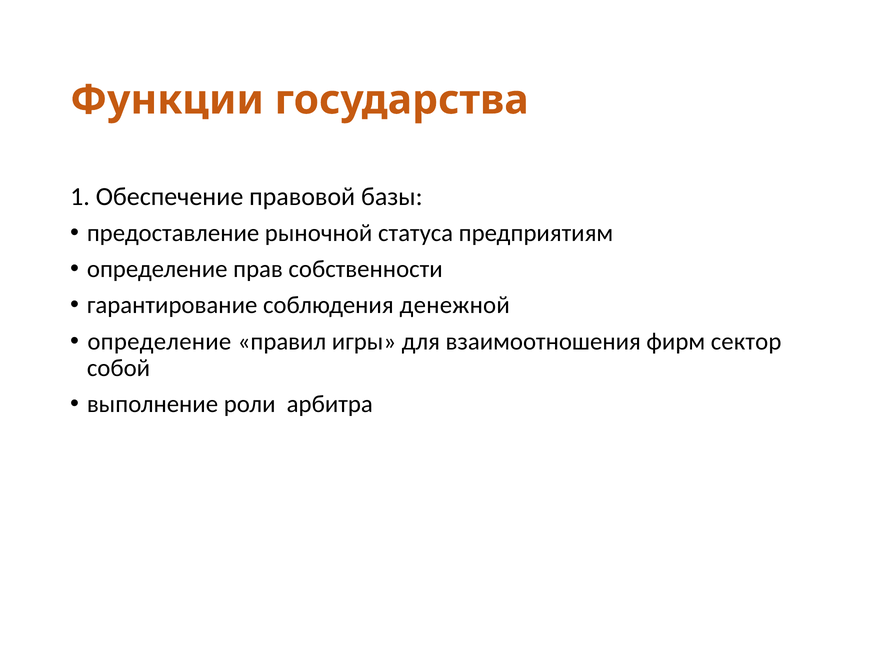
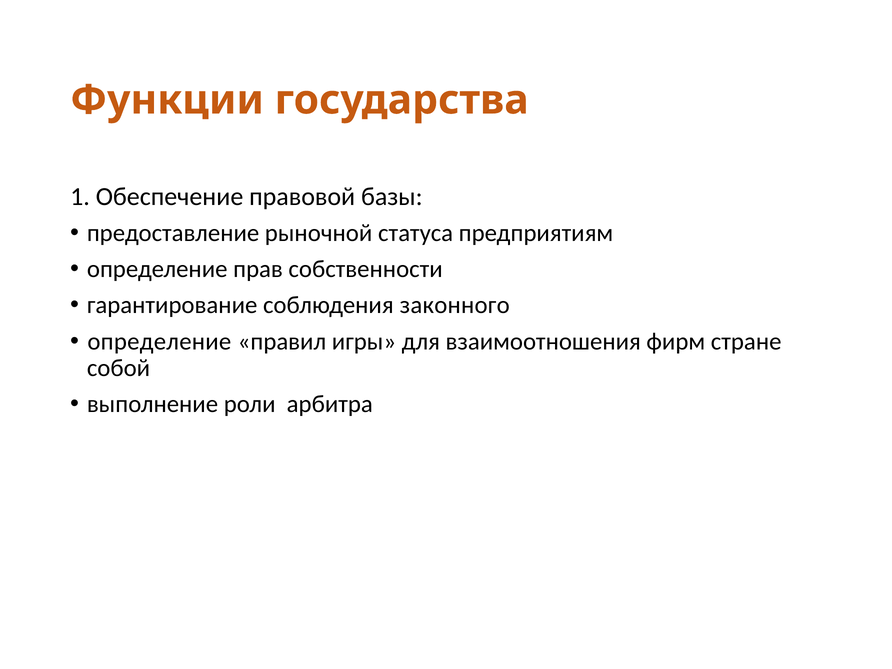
денежной: денежной -> законного (455, 305)
сектор: сектор -> стране (746, 341)
